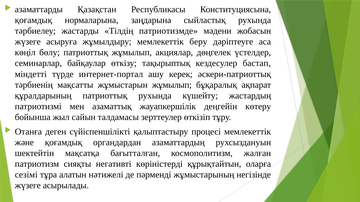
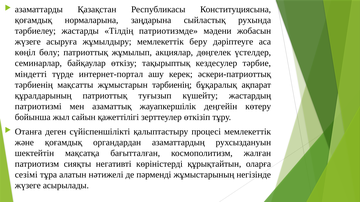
бастап: бастап -> тәрбие (257, 63)
жұмыстарын жұмылып: жұмылып -> тәрбиенің (172, 85)
патриоттық рухында: рухында -> туғызып (155, 96)
талдамасы: талдамасы -> қажеттілігі (118, 117)
